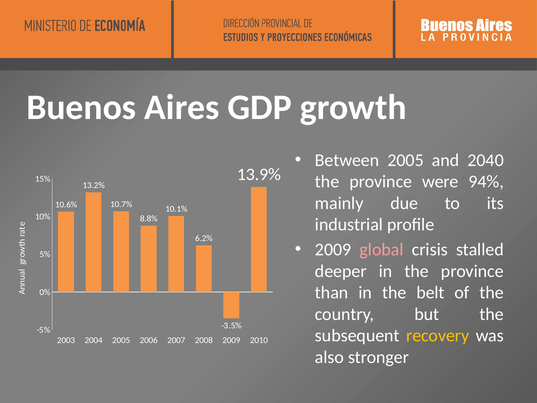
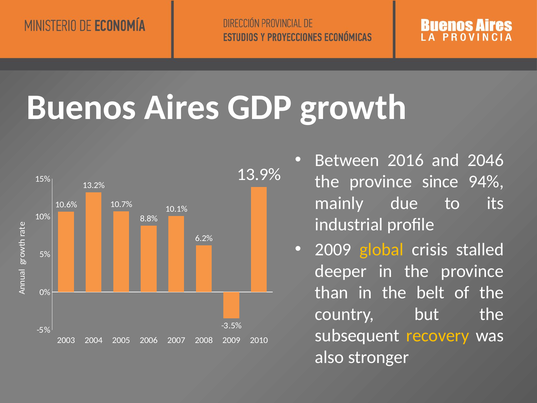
Between 2005: 2005 -> 2016 (406, 160)
2040: 2040 -> 2046 (486, 160)
were: were -> since (440, 182)
global colour: pink -> yellow (382, 250)
